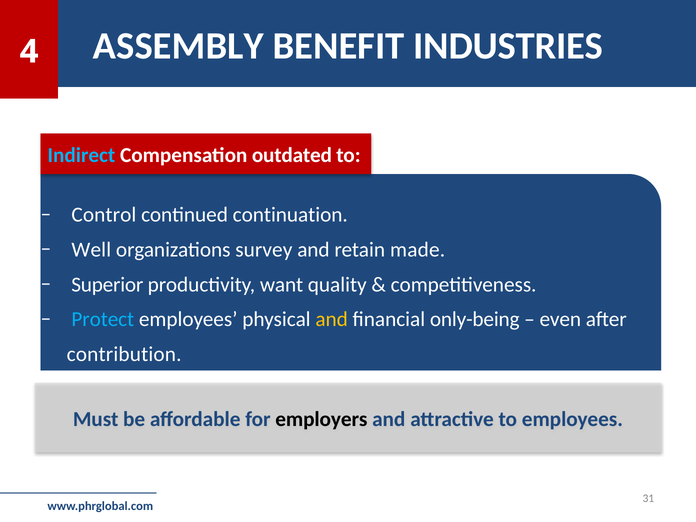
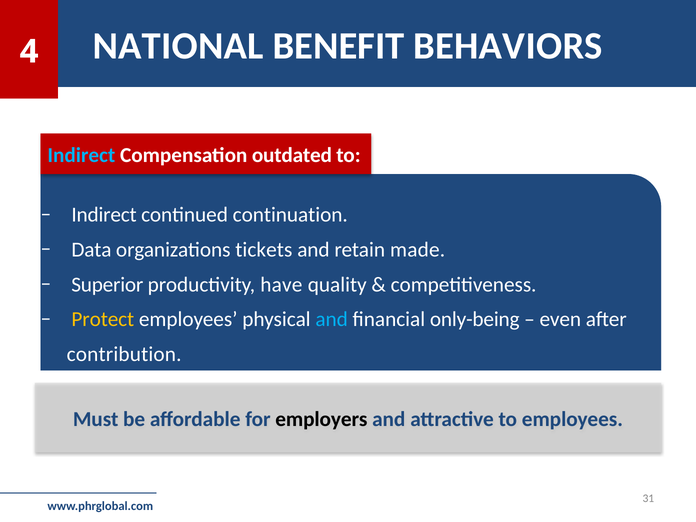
ASSEMBLY: ASSEMBLY -> NATIONAL (178, 46)
INDUSTRIES: INDUSTRIES -> BEHAVIORS (508, 46)
Control: Control -> Indirect (104, 215)
Well: Well -> Data (91, 250)
survey: survey -> tickets (264, 250)
want: want -> have (281, 285)
Protect colour: light blue -> yellow (103, 319)
and colour: yellow -> light blue (332, 319)
